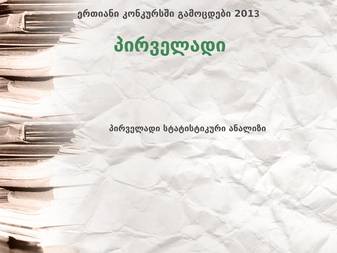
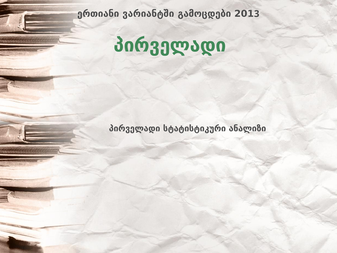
კონკურსში: კონკურსში -> ვარიანტში (148, 14)
